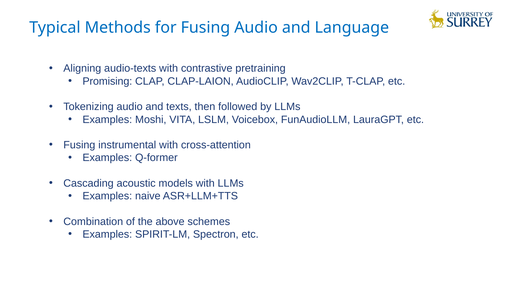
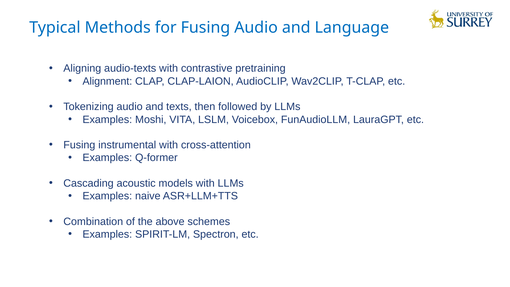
Promising: Promising -> Alignment (107, 81)
